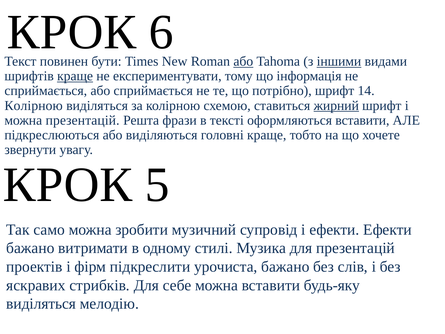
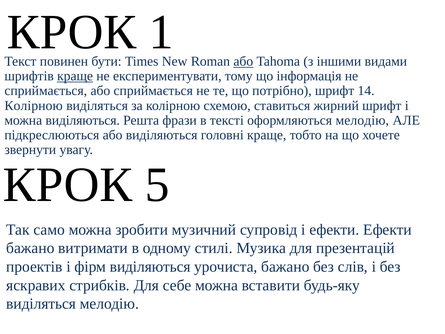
6: 6 -> 1 (161, 32)
іншими underline: present -> none (339, 61)
жирний underline: present -> none (336, 105)
можна презентацій: презентацій -> виділяються (83, 120)
оформляються вставити: вставити -> мелодію (362, 120)
фірм підкреслити: підкреслити -> виділяються (150, 267)
